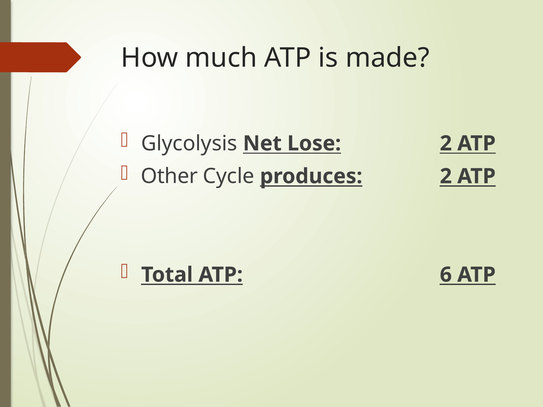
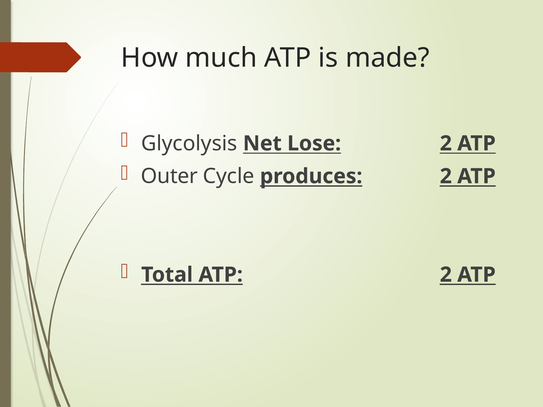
Other: Other -> Outer (169, 176)
ATP 6: 6 -> 2 (446, 275)
